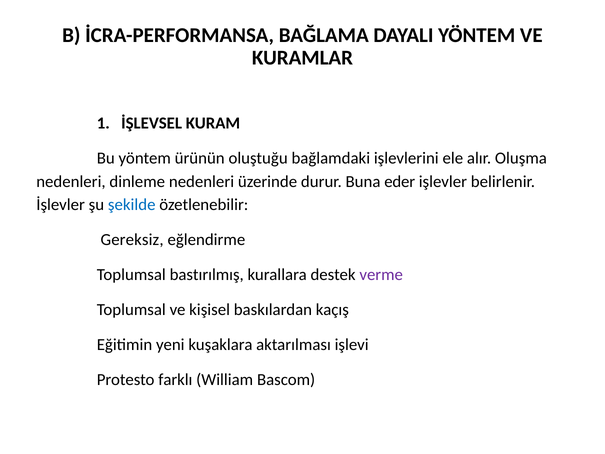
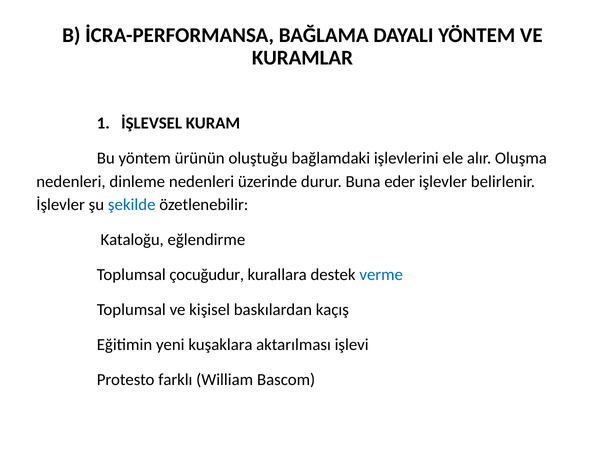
Gereksiz: Gereksiz -> Kataloğu (132, 240)
bastırılmış: bastırılmış -> çocuğudur (207, 275)
verme colour: purple -> blue (381, 275)
